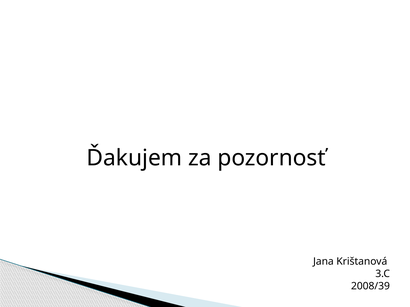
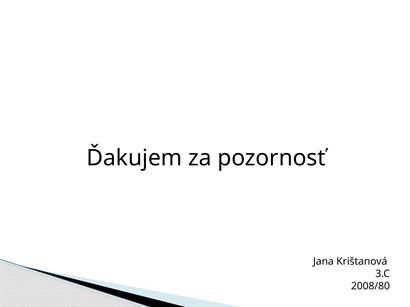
2008/39: 2008/39 -> 2008/80 (370, 287)
